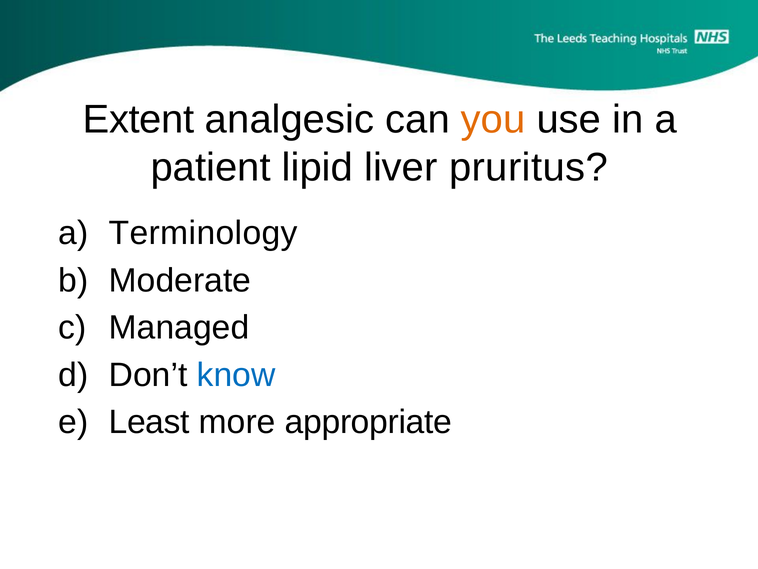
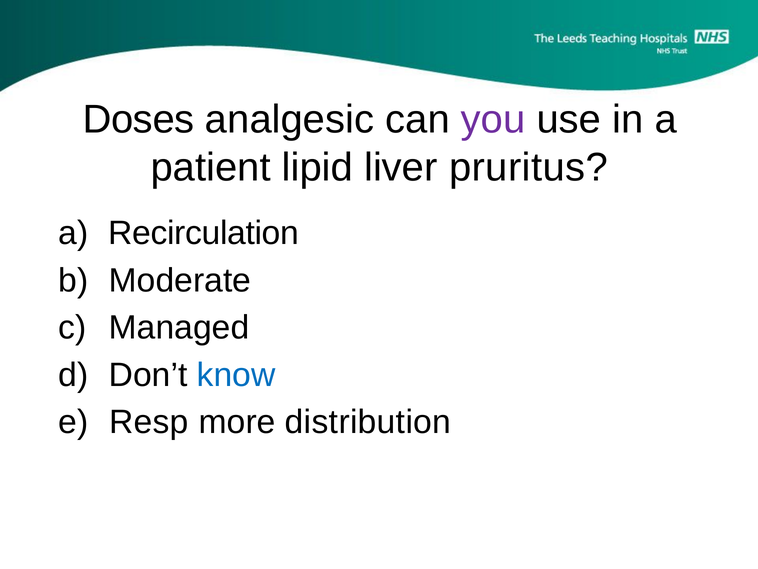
Extent: Extent -> Doses (138, 119)
you colour: orange -> purple (493, 119)
Terminology: Terminology -> Recirculation (204, 233)
Least: Least -> Resp (149, 422)
appropriate: appropriate -> distribution (368, 422)
